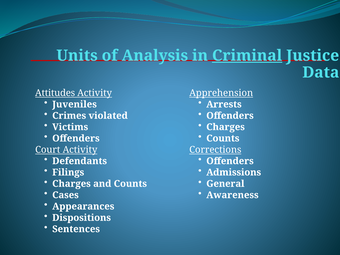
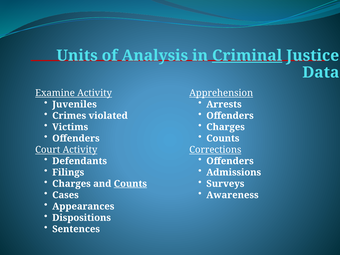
Attitudes: Attitudes -> Examine (55, 93)
Counts underline: none -> present (130, 184)
General: General -> Surveys (225, 184)
